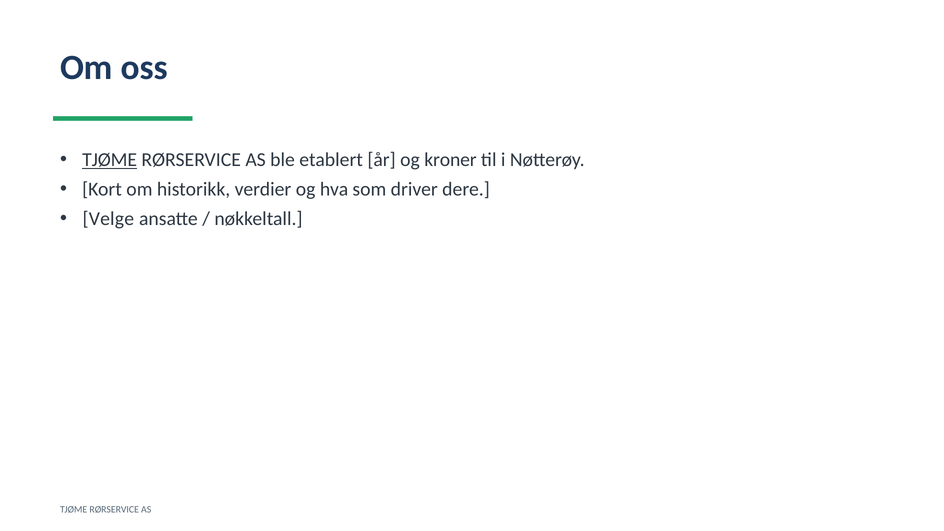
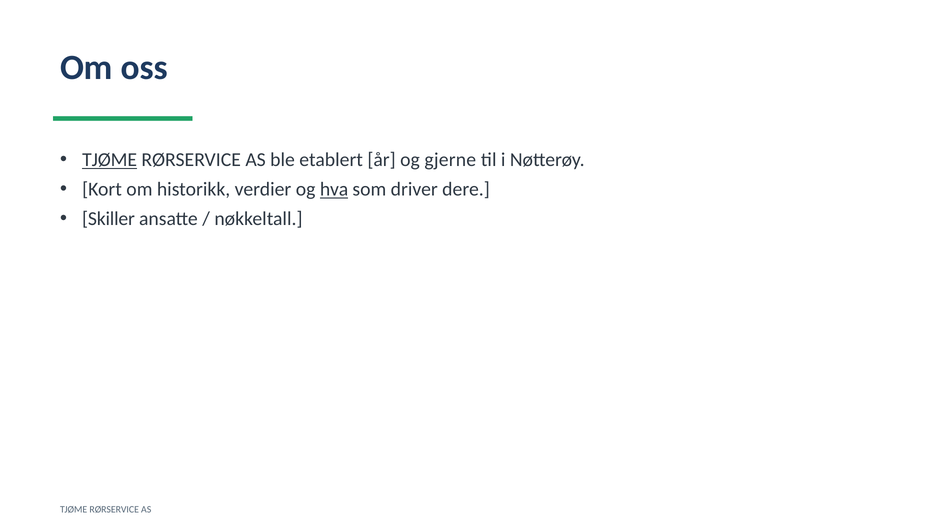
kroner: kroner -> gjerne (450, 160)
hva underline: none -> present (334, 189)
Velge: Velge -> Skiller (108, 219)
